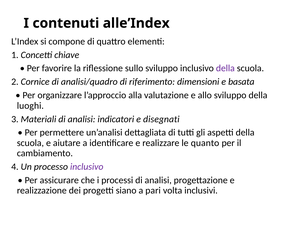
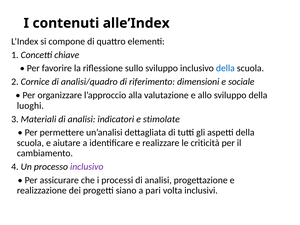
della colour: purple -> blue (225, 68)
basata: basata -> sociale (241, 82)
disegnati: disegnati -> stimolate (161, 119)
quanto: quanto -> criticità (205, 143)
